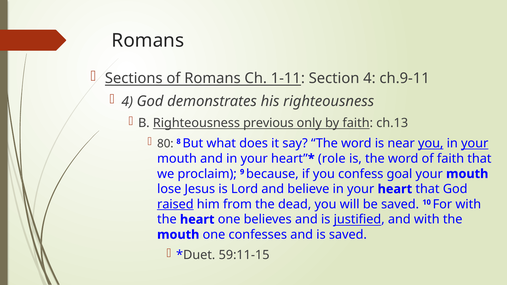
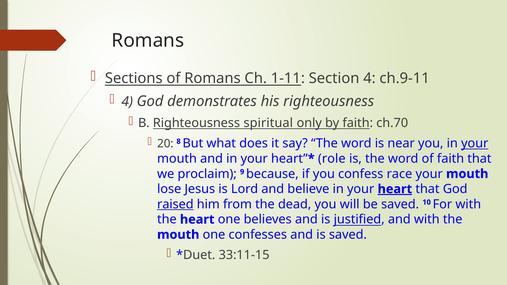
previous: previous -> spiritual (268, 123)
ch.13: ch.13 -> ch.70 (392, 123)
80: 80 -> 20 (165, 144)
you underline: present -> none (431, 144)
goal: goal -> race (399, 174)
heart underline: none -> present (395, 189)
59:11-15: 59:11-15 -> 33:11-15 (244, 255)
